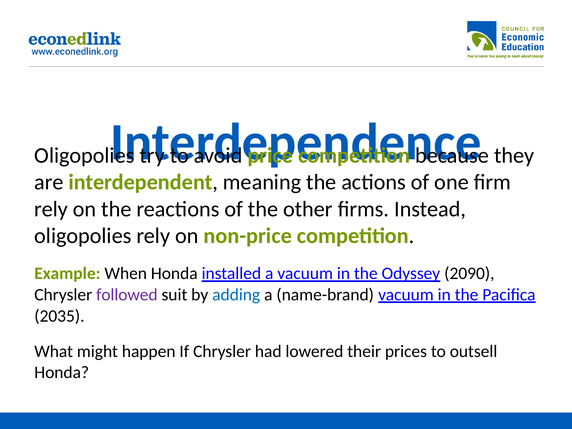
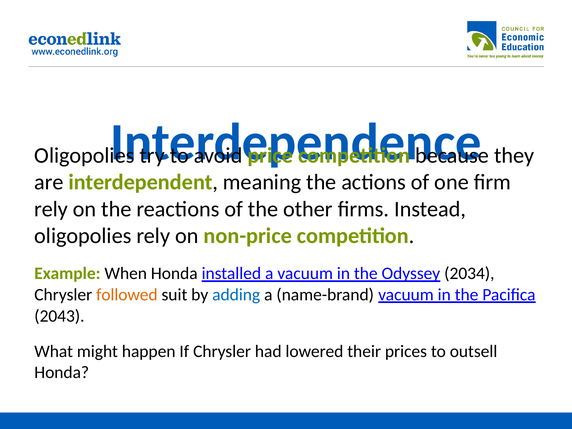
2090: 2090 -> 2034 (469, 274)
followed colour: purple -> orange (127, 295)
2035: 2035 -> 2043 (59, 316)
